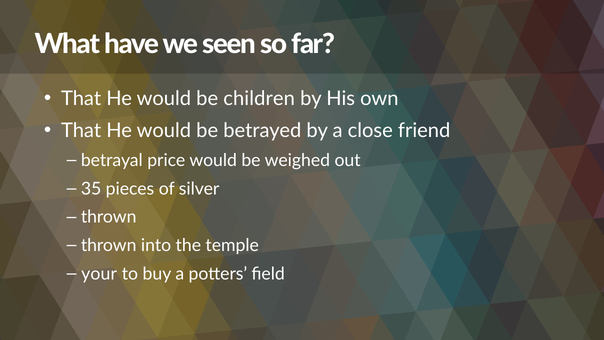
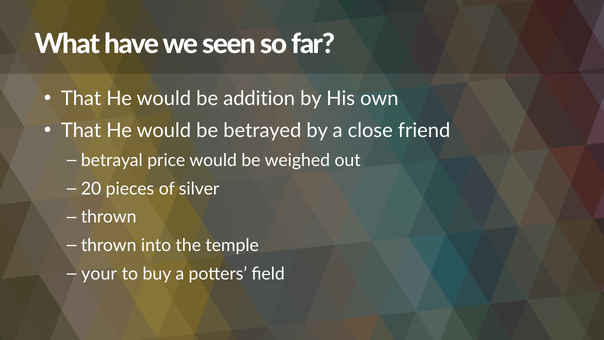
children: children -> addition (259, 98)
35: 35 -> 20 (91, 189)
